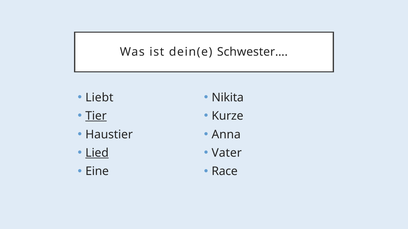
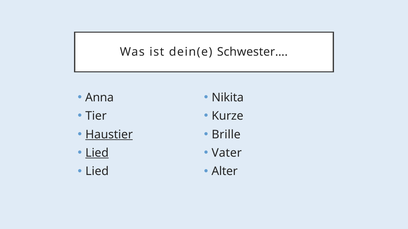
Liebt: Liebt -> Anna (100, 98)
Tier underline: present -> none (96, 116)
Haustier underline: none -> present (109, 135)
Anna: Anna -> Brille (226, 135)
Eine: Eine -> Lied (97, 172)
Race: Race -> Alter (225, 172)
